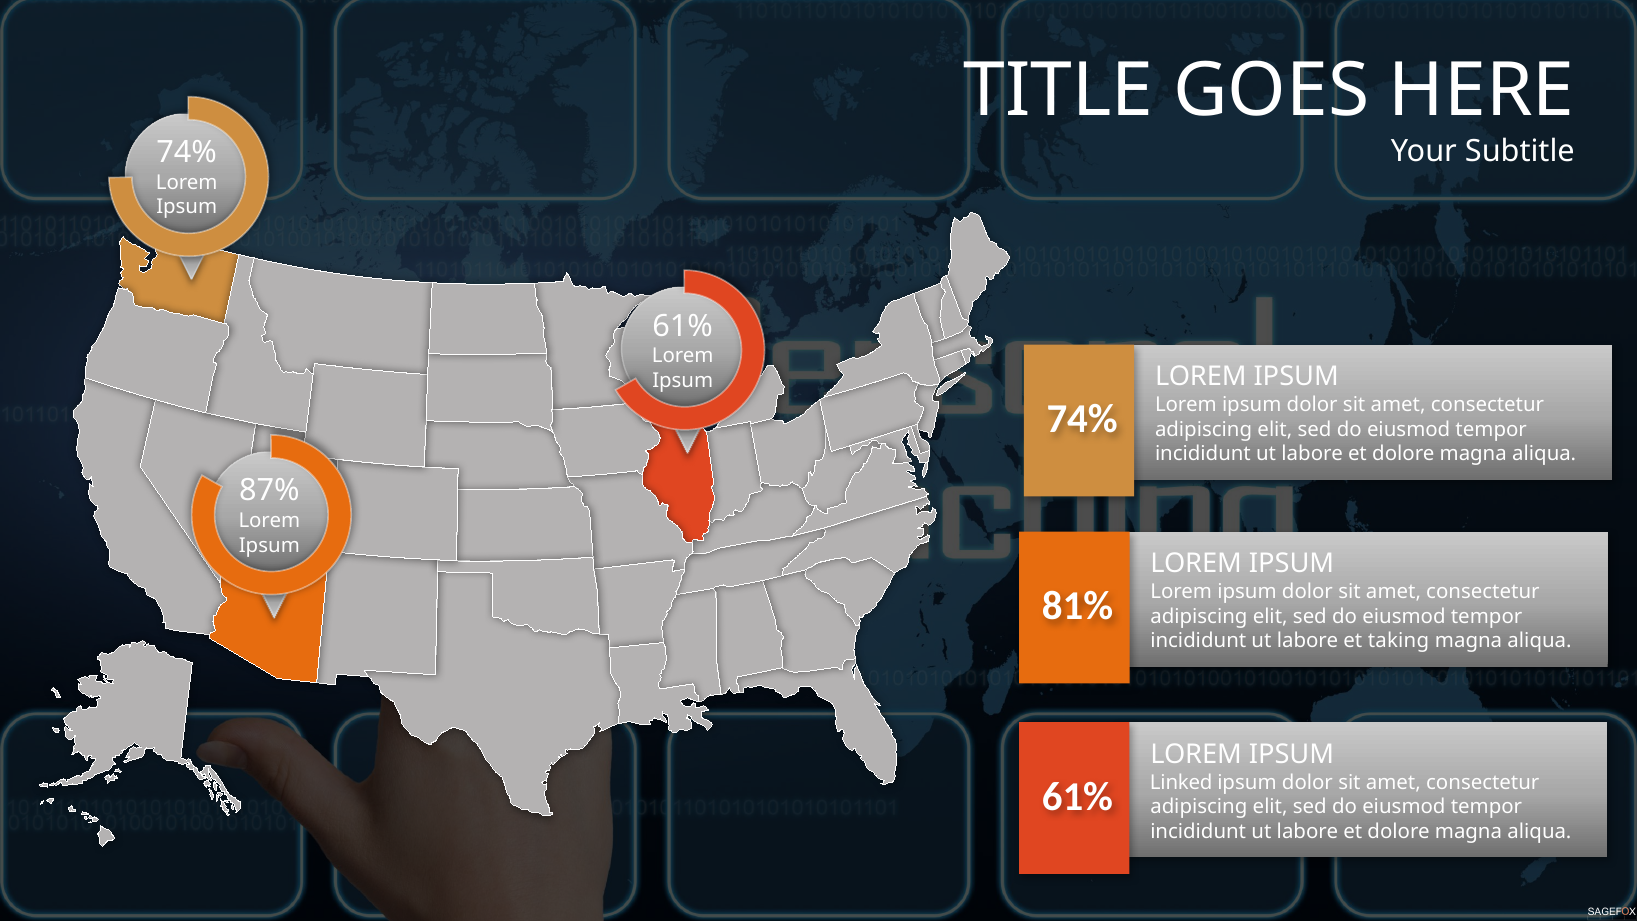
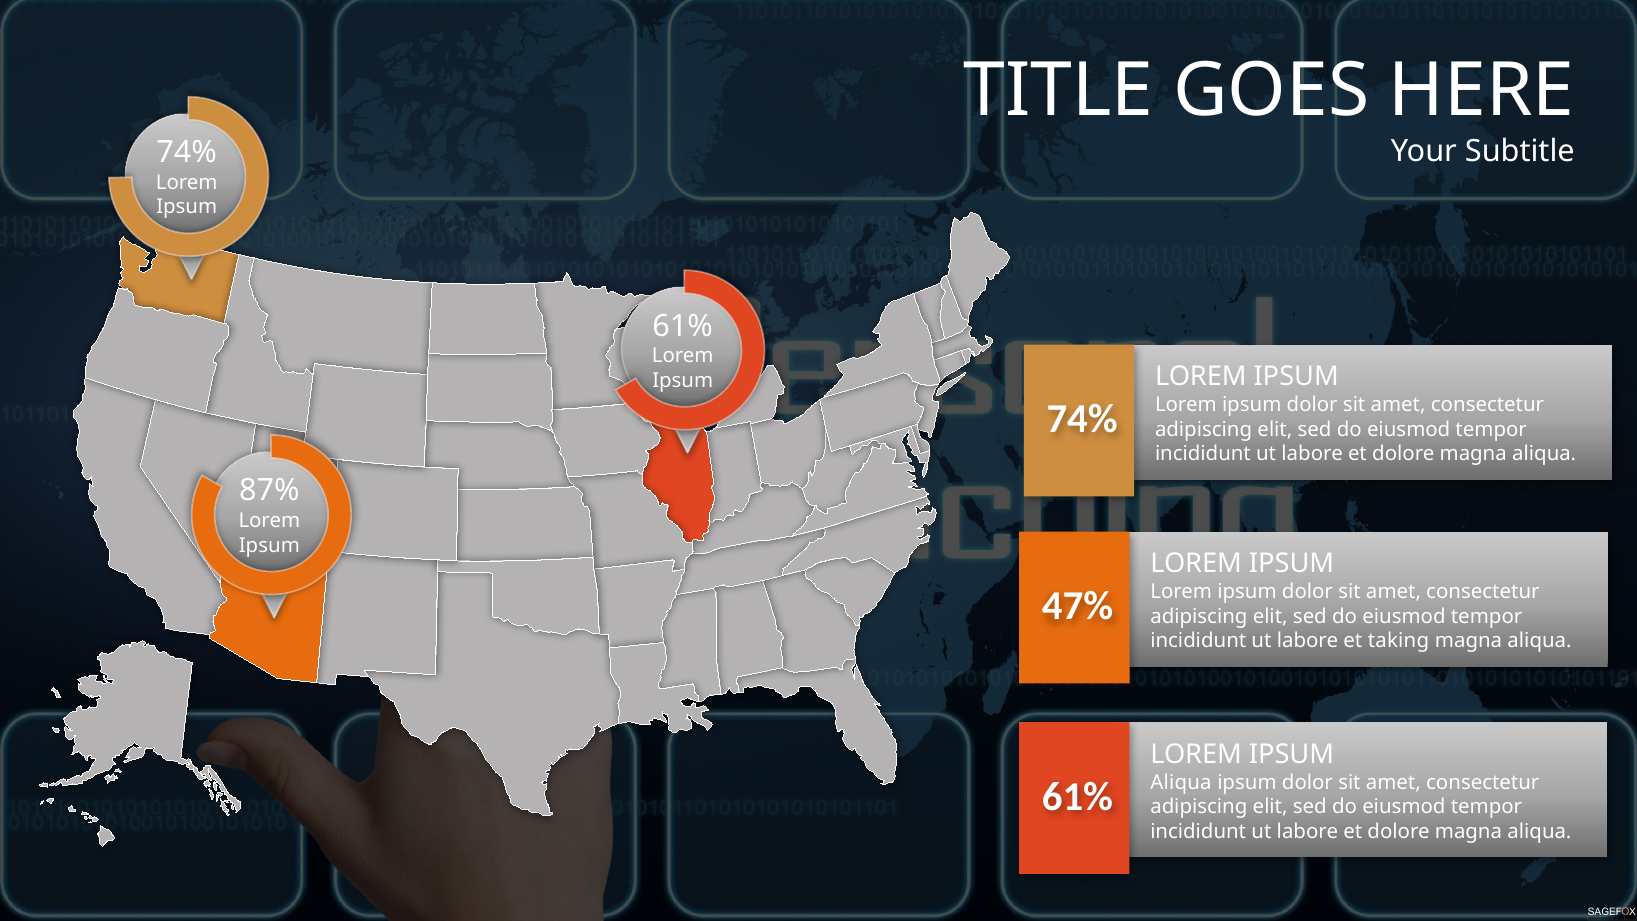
81%: 81% -> 47% (1078, 606)
Linked: Linked -> Aliqua (1181, 782)
